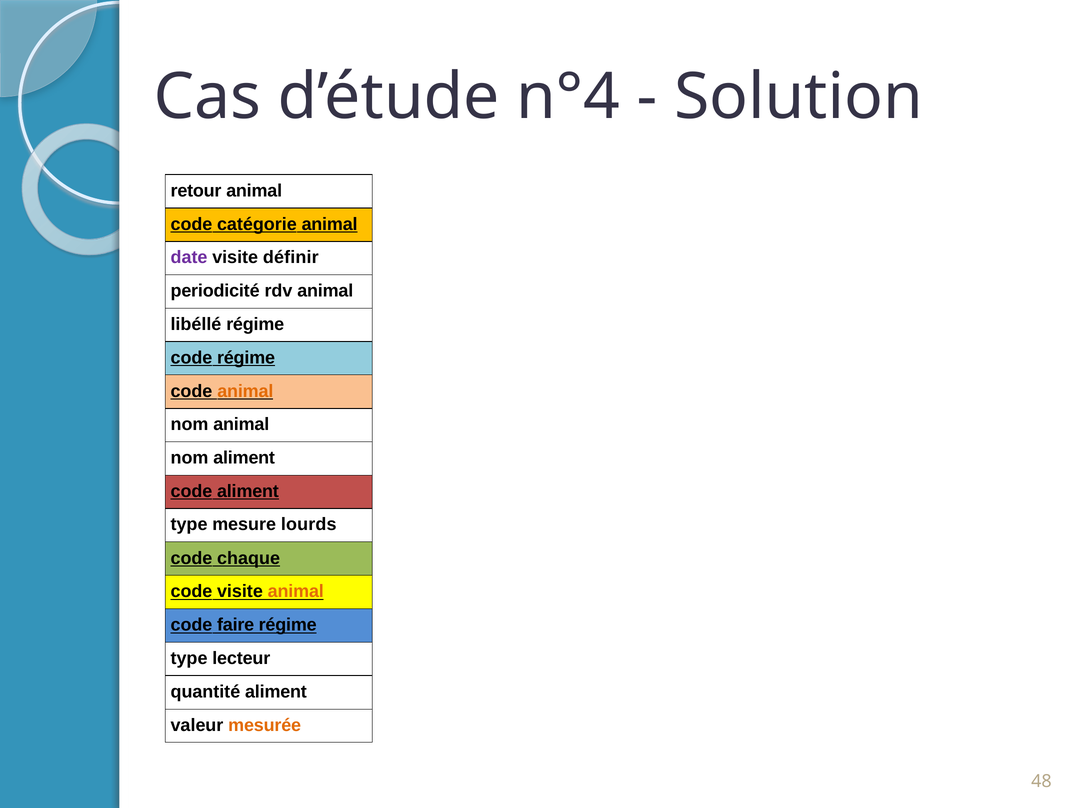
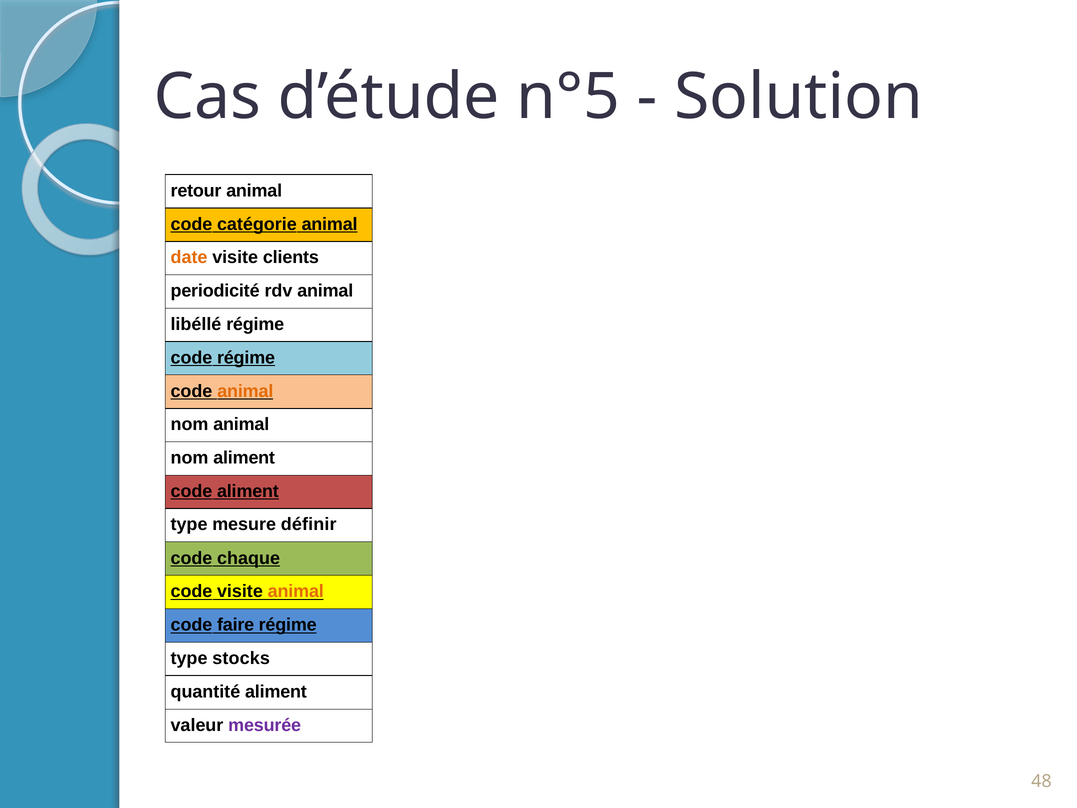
n°4: n°4 -> n°5 (568, 97)
date colour: purple -> orange (189, 257)
définir: définir -> clients (291, 257)
lourds: lourds -> définir (309, 524)
lecteur: lecteur -> stocks (241, 658)
mesurée colour: orange -> purple (265, 725)
